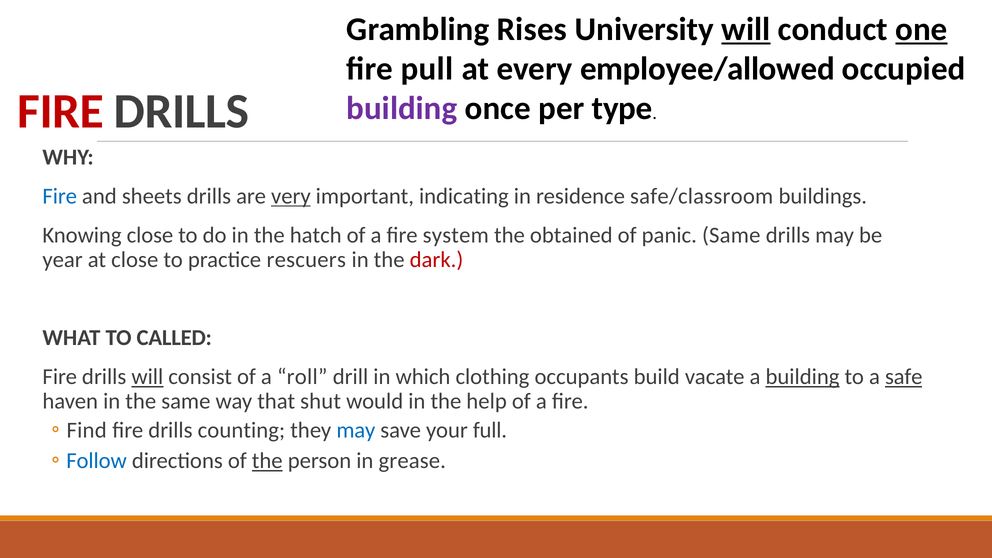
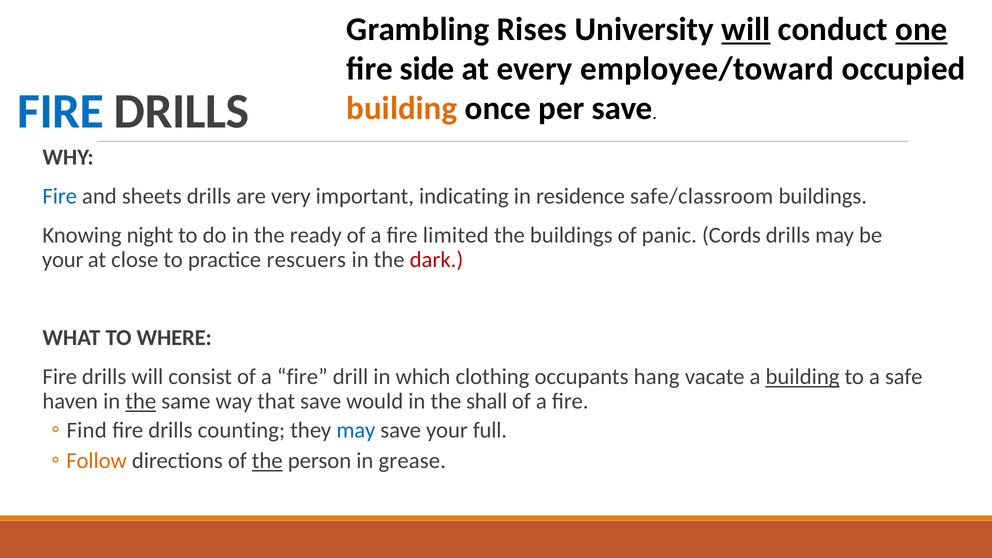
pull: pull -> side (427, 69)
employee/allowed: employee/allowed -> employee/toward (707, 69)
FIRE colour: red -> blue (61, 111)
building colour: purple -> orange (402, 108)
per type: type -> save (622, 108)
very underline: present -> none (291, 196)
Knowing close: close -> night (150, 235)
hatch: hatch -> ready (316, 235)
system: system -> limited (456, 235)
the obtained: obtained -> buildings (571, 235)
panic Same: Same -> Cords (731, 235)
year: year -> your (63, 260)
CALLED: CALLED -> WHERE (174, 338)
will underline: present -> none (147, 377)
consist of a roll: roll -> fire (302, 377)
build: build -> hang (657, 377)
safe underline: present -> none (904, 377)
the underline: none -> present (141, 401)
that shut: shut -> save (321, 401)
help: help -> shall (487, 401)
Follow colour: blue -> orange (97, 461)
